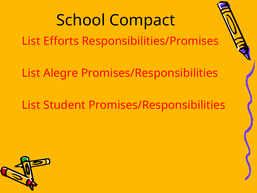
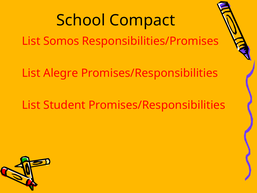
Efforts: Efforts -> Somos (61, 41)
